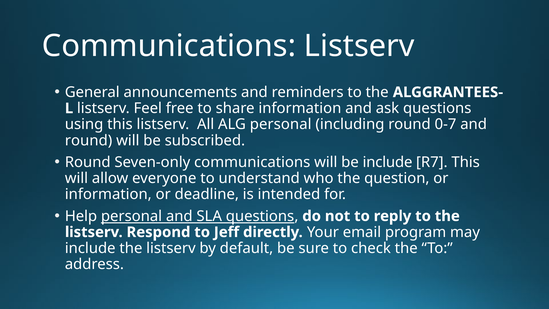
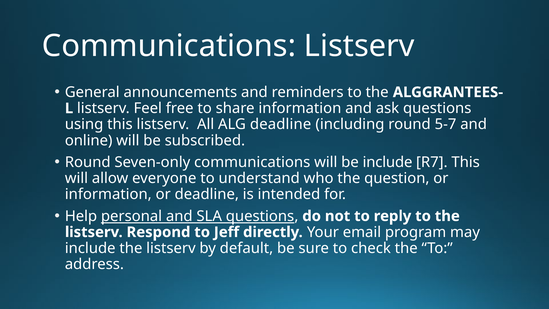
ALG personal: personal -> deadline (281, 124)
0-7: 0-7 -> 5-7 (445, 124)
round: round -> online (89, 140)
